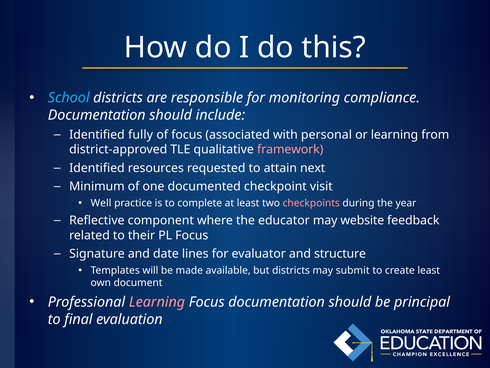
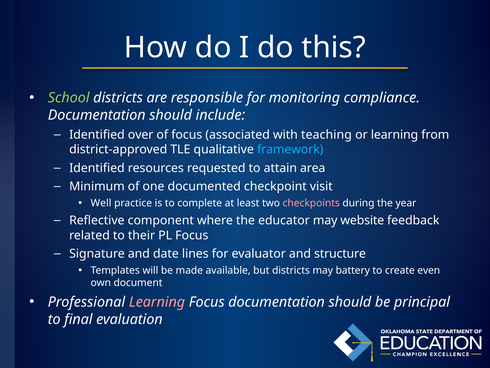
School colour: light blue -> light green (69, 98)
fully: fully -> over (141, 135)
personal: personal -> teaching (326, 135)
framework colour: pink -> light blue (290, 149)
next: next -> area (313, 168)
submit: submit -> battery (353, 270)
create least: least -> even (429, 270)
